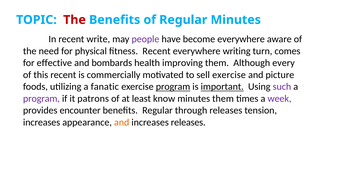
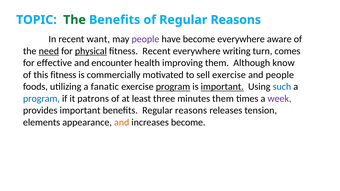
The colour: red -> green (75, 20)
of Regular Minutes: Minutes -> Reasons (236, 20)
write: write -> want (98, 39)
need underline: none -> present (49, 51)
physical underline: none -> present (91, 51)
bombards: bombards -> encounter (112, 63)
every: every -> know (284, 63)
this recent: recent -> fitness (63, 75)
and picture: picture -> people (280, 75)
such colour: purple -> blue (282, 87)
program colour: purple -> blue (41, 99)
know: know -> three (164, 99)
provides encounter: encounter -> important (80, 111)
benefits Regular through: through -> reasons (191, 111)
increases: increases -> elements (42, 123)
increases releases: releases -> become (188, 123)
